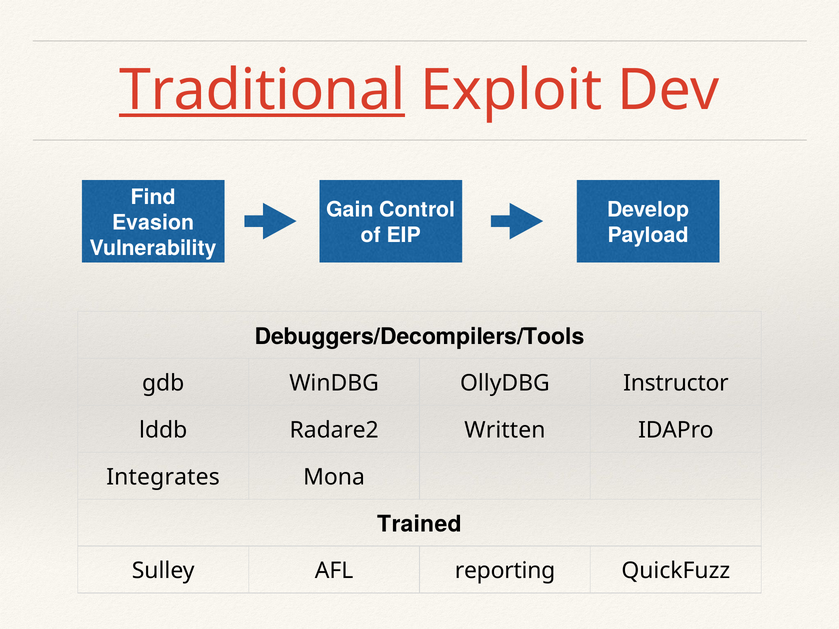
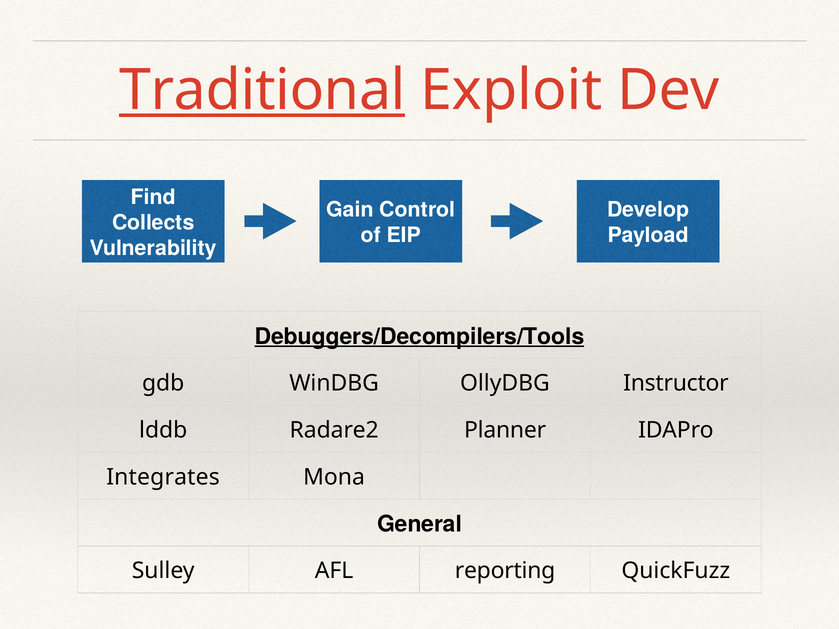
Evasion: Evasion -> Collects (153, 223)
Debuggers/Decompilers/Tools underline: none -> present (419, 337)
Written: Written -> Planner (505, 430)
Trained: Trained -> General (420, 525)
